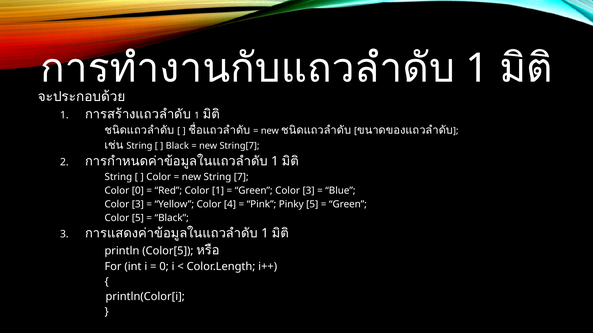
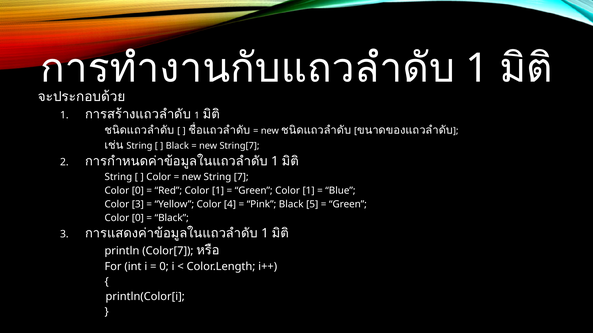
Green Color 3: 3 -> 1 (309, 191)
Pink Pinky: Pinky -> Black (291, 205)
5: 5 -> 0 (138, 218)
Color[5: Color[5 -> Color[7 (168, 251)
